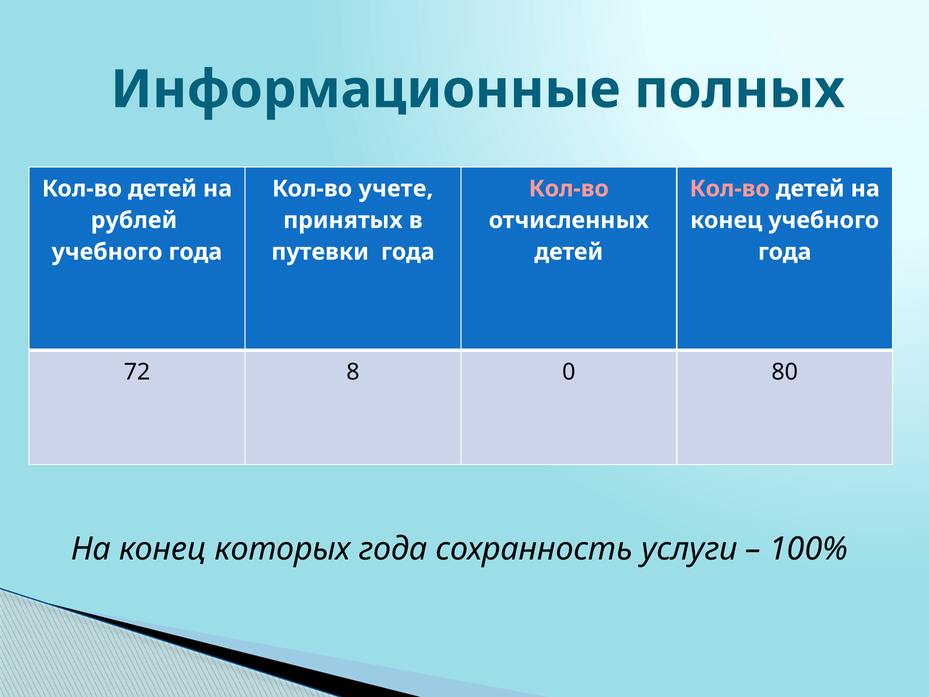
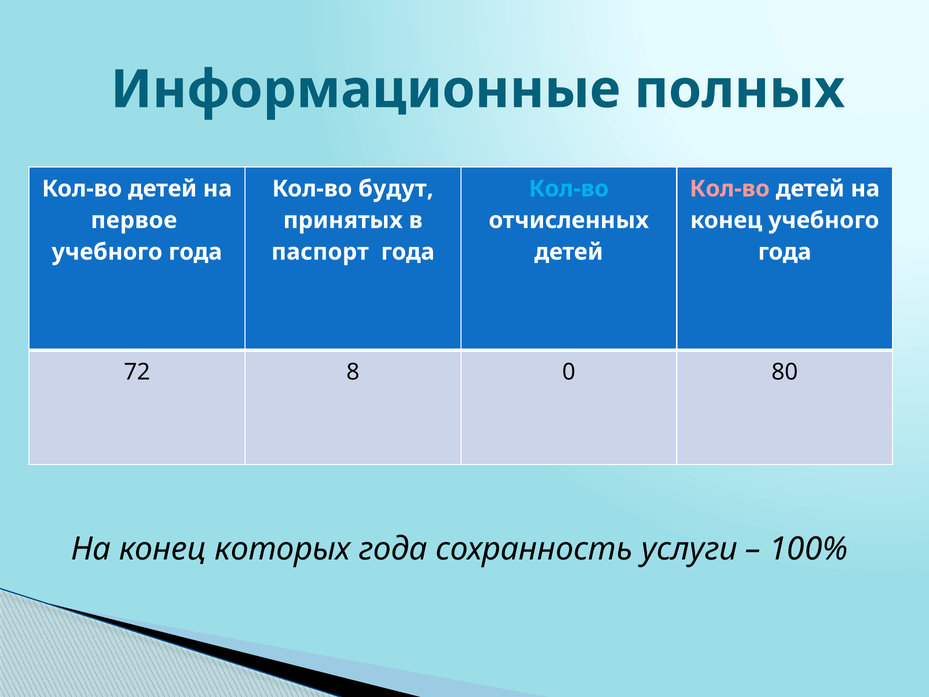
учете: учете -> будут (396, 189)
Кол-во colour: pink -> light blue (569, 189)
рублей: рублей -> первое (134, 220)
путевки: путевки -> паспорт (320, 252)
